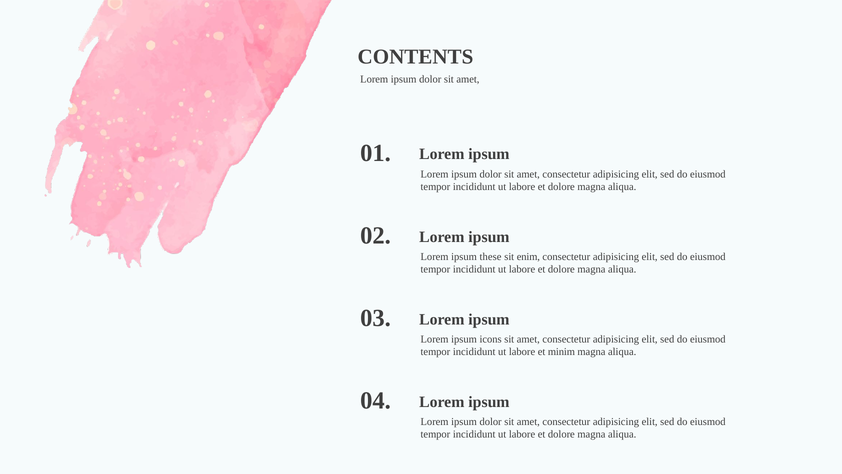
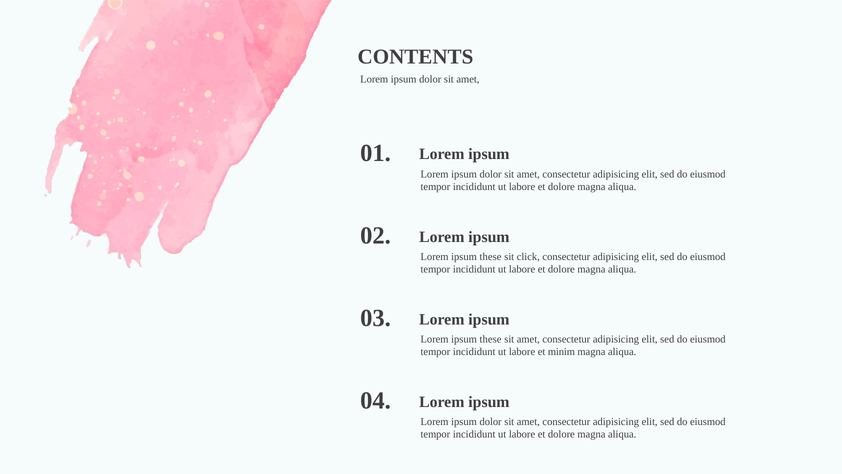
enim: enim -> click (528, 256)
icons: icons -> these (491, 339)
